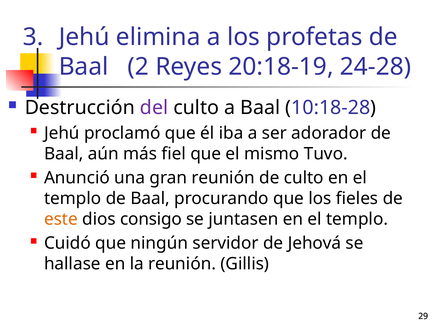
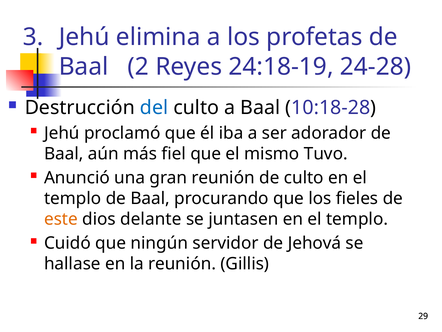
20:18-19: 20:18-19 -> 24:18-19 (281, 66)
del colour: purple -> blue (154, 107)
consigo: consigo -> delante (151, 219)
